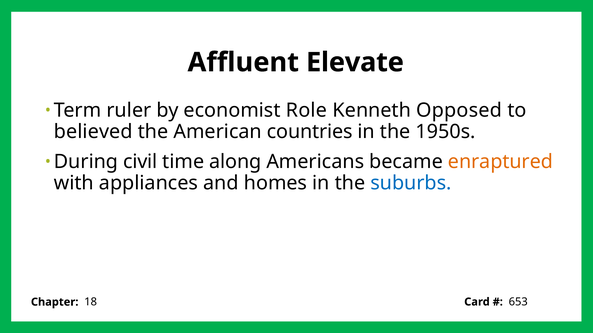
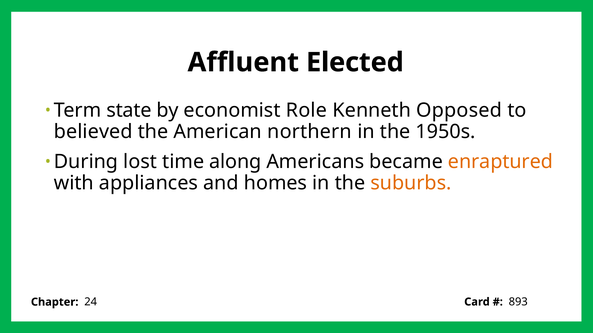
Elevate: Elevate -> Elected (355, 62)
ruler: ruler -> state (129, 111)
countries: countries -> northern (310, 132)
civil: civil -> lost (140, 162)
suburbs colour: blue -> orange (411, 183)
18: 18 -> 24 (91, 302)
653: 653 -> 893 (518, 302)
